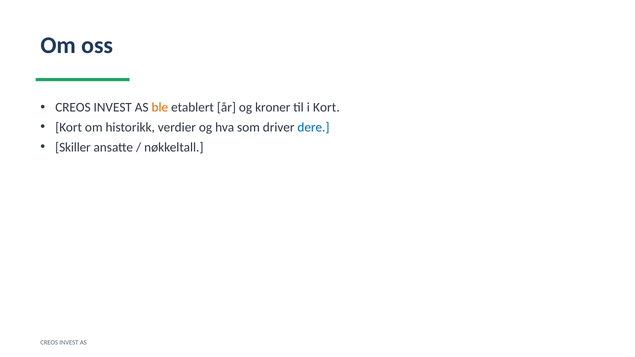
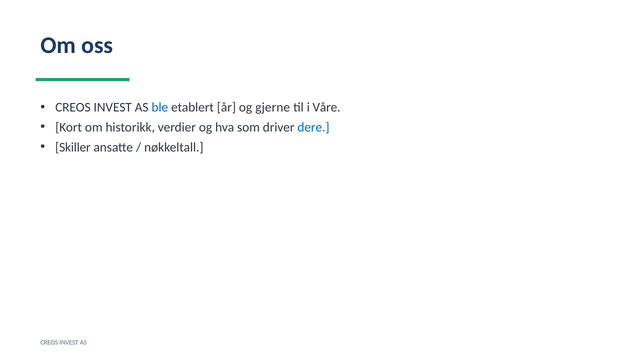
ble colour: orange -> blue (160, 108)
kroner: kroner -> gjerne (273, 108)
i Kort: Kort -> Våre (327, 108)
